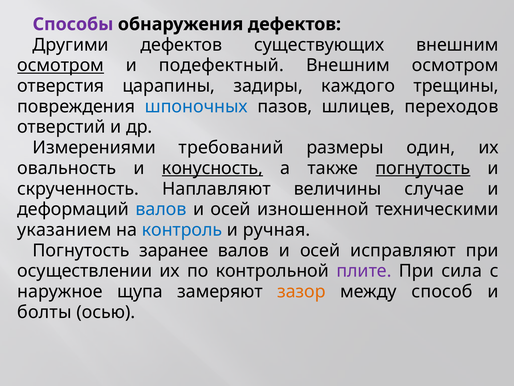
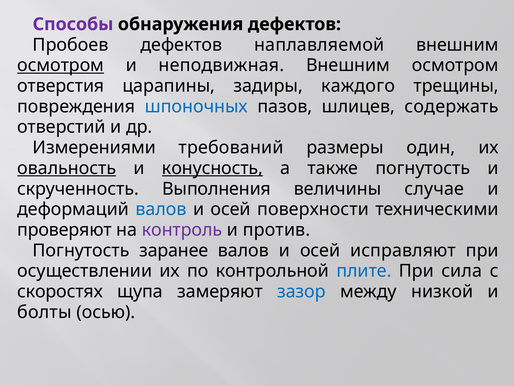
Другими: Другими -> Пробоев (71, 45)
существующих: существующих -> наплавляемой (319, 45)
подефектный: подефектный -> неподвижная (221, 65)
переходов: переходов -> содержать (451, 106)
овальность underline: none -> present (67, 168)
погнутость underline: present -> none (423, 168)
Наплавляют: Наплавляют -> Выполнения (217, 189)
изношенной: изношенной -> поверхности (313, 209)
указанием: указанием -> проверяют (65, 230)
контроль colour: blue -> purple (182, 230)
ручная: ручная -> против (277, 230)
плите colour: purple -> blue (364, 271)
наружное: наружное -> скоростях (60, 291)
зазор colour: orange -> blue (301, 291)
способ: способ -> низкой (442, 291)
